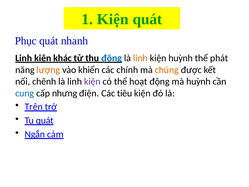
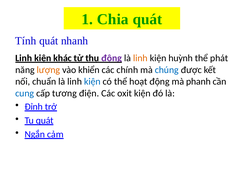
1 Kiện: Kiện -> Chia (113, 19)
Phục: Phục -> Tính (26, 41)
động colour: blue -> purple (112, 58)
chúng colour: orange -> blue (167, 70)
chênh: chênh -> chuẩn (44, 81)
kiện colour: purple -> blue (92, 81)
mà huỳnh: huỳnh -> phanh (198, 81)
nhưng: nhưng -> tương (65, 93)
tiêu: tiêu -> oxit (125, 93)
Trên: Trên -> Đỉnh (34, 107)
